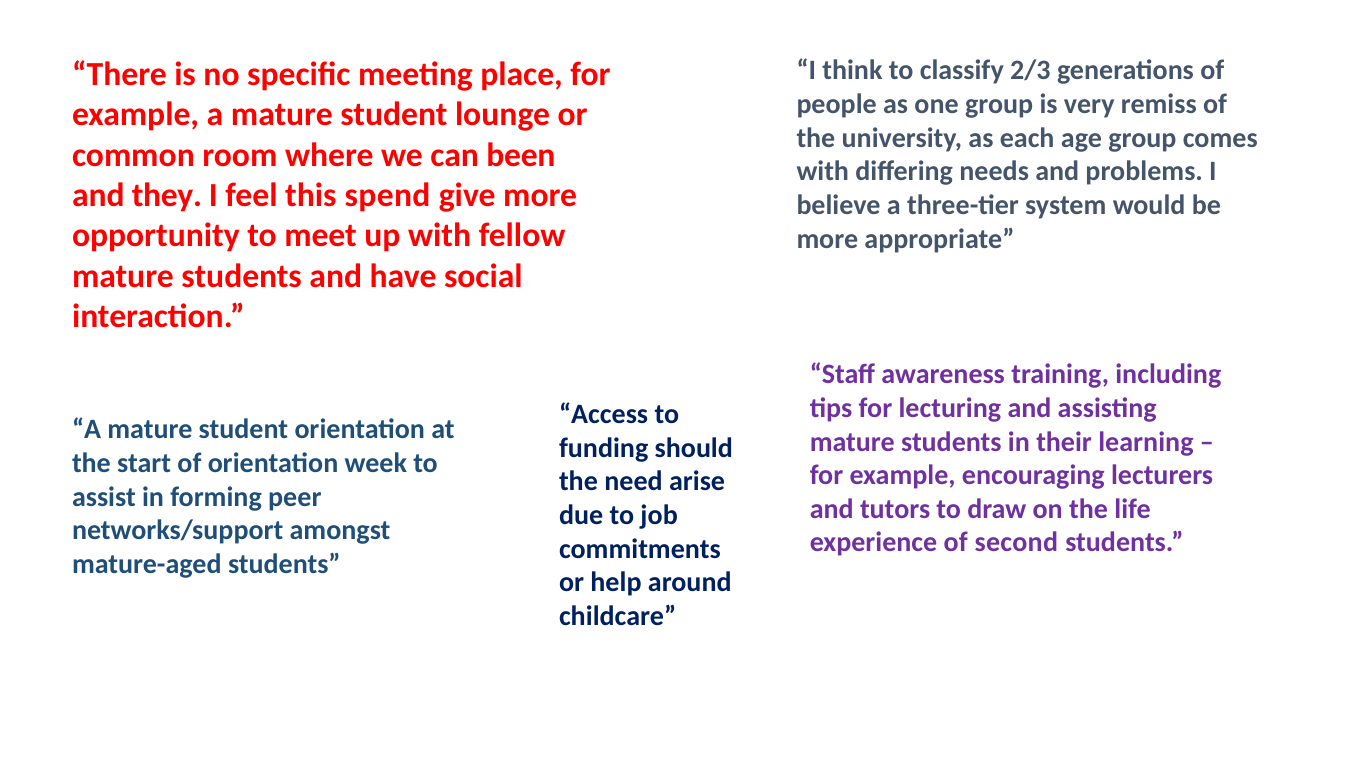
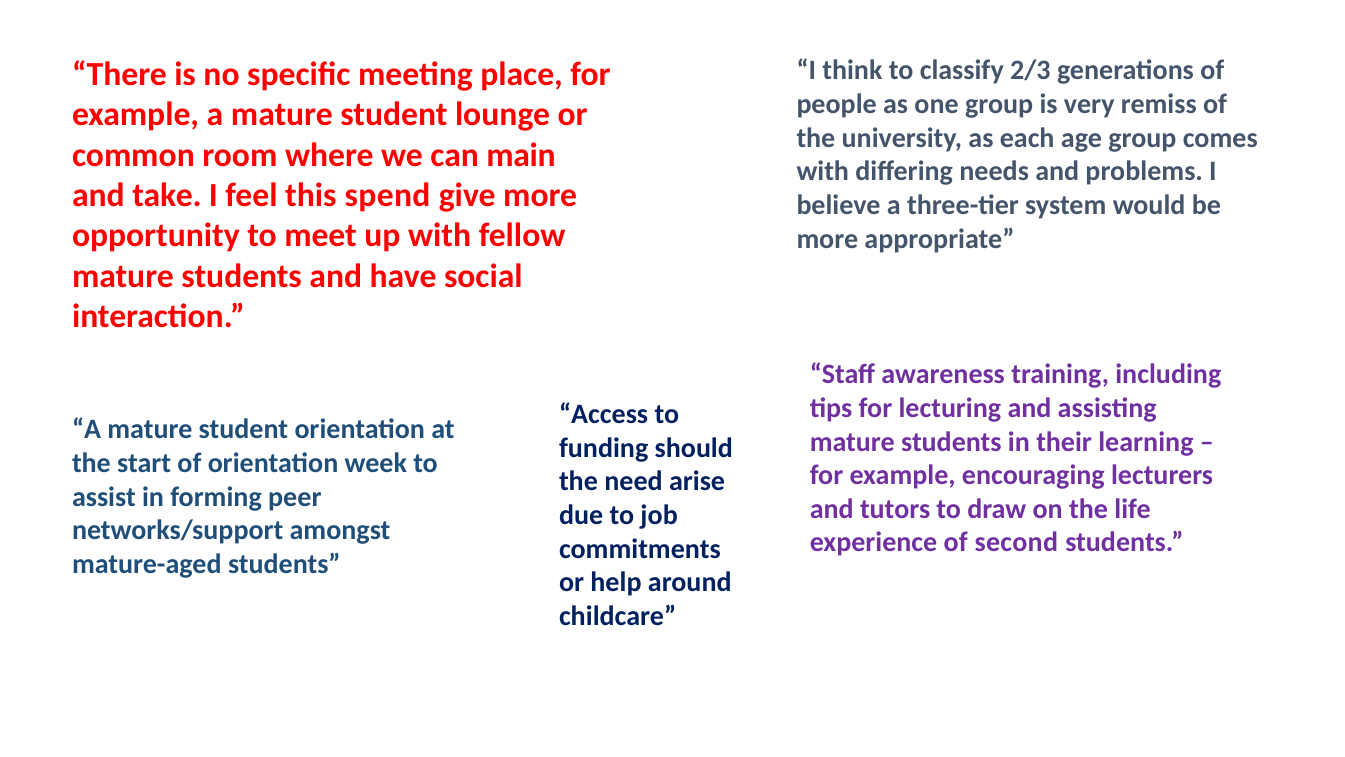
been: been -> main (521, 155)
they: they -> take (167, 195)
